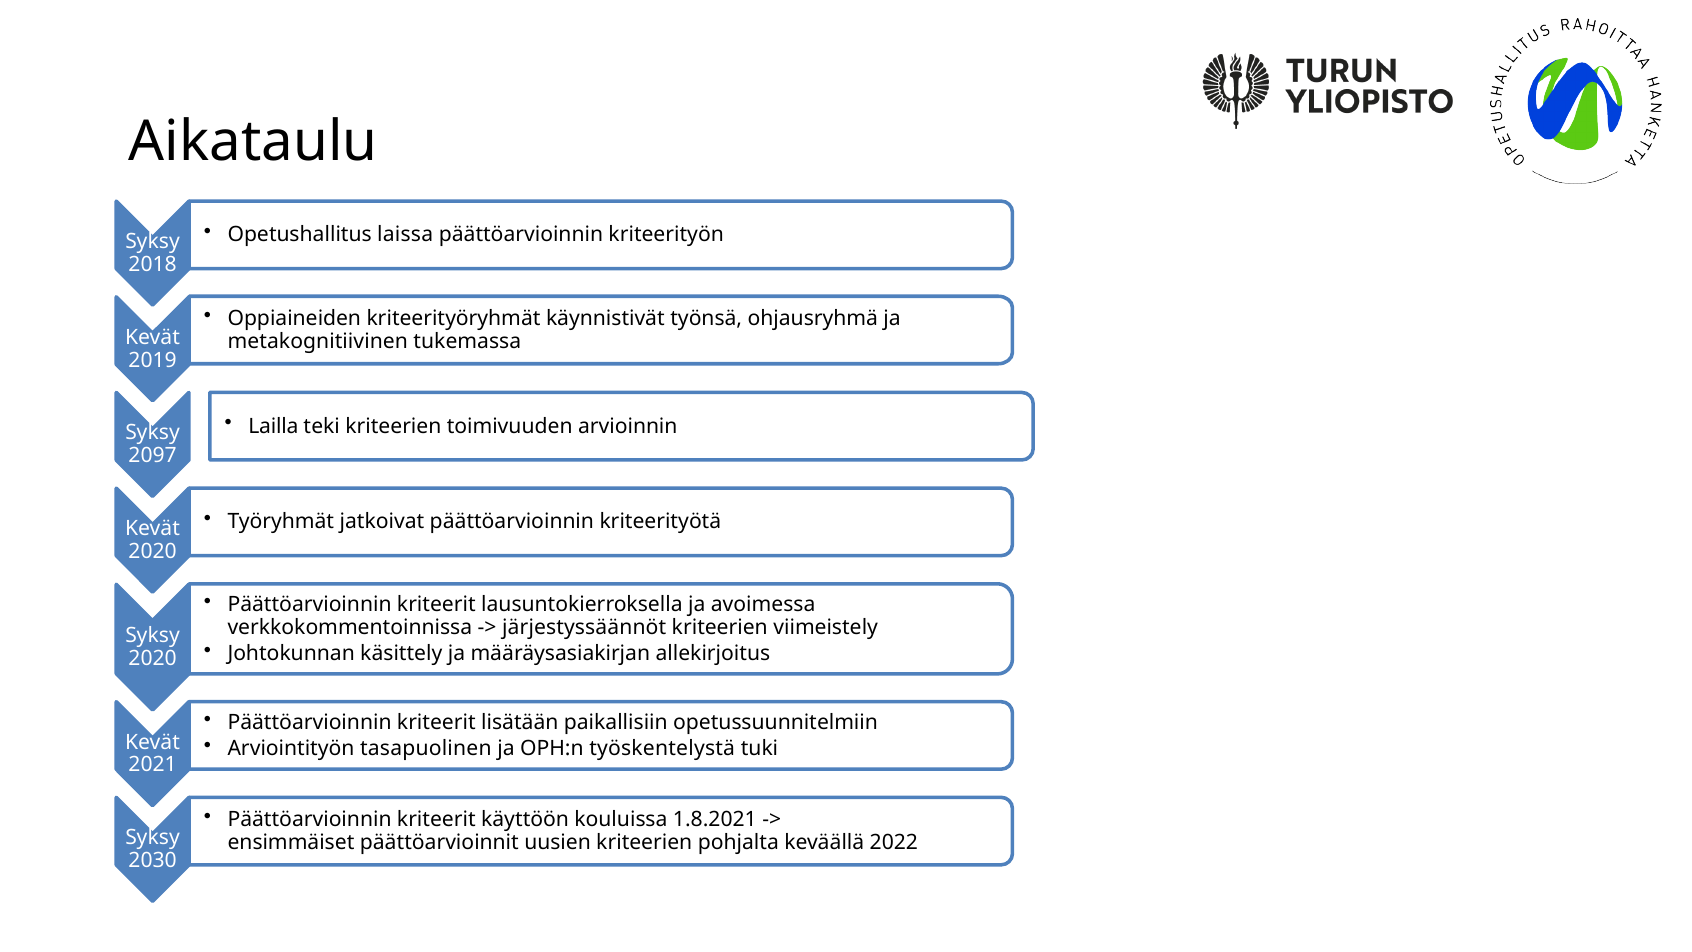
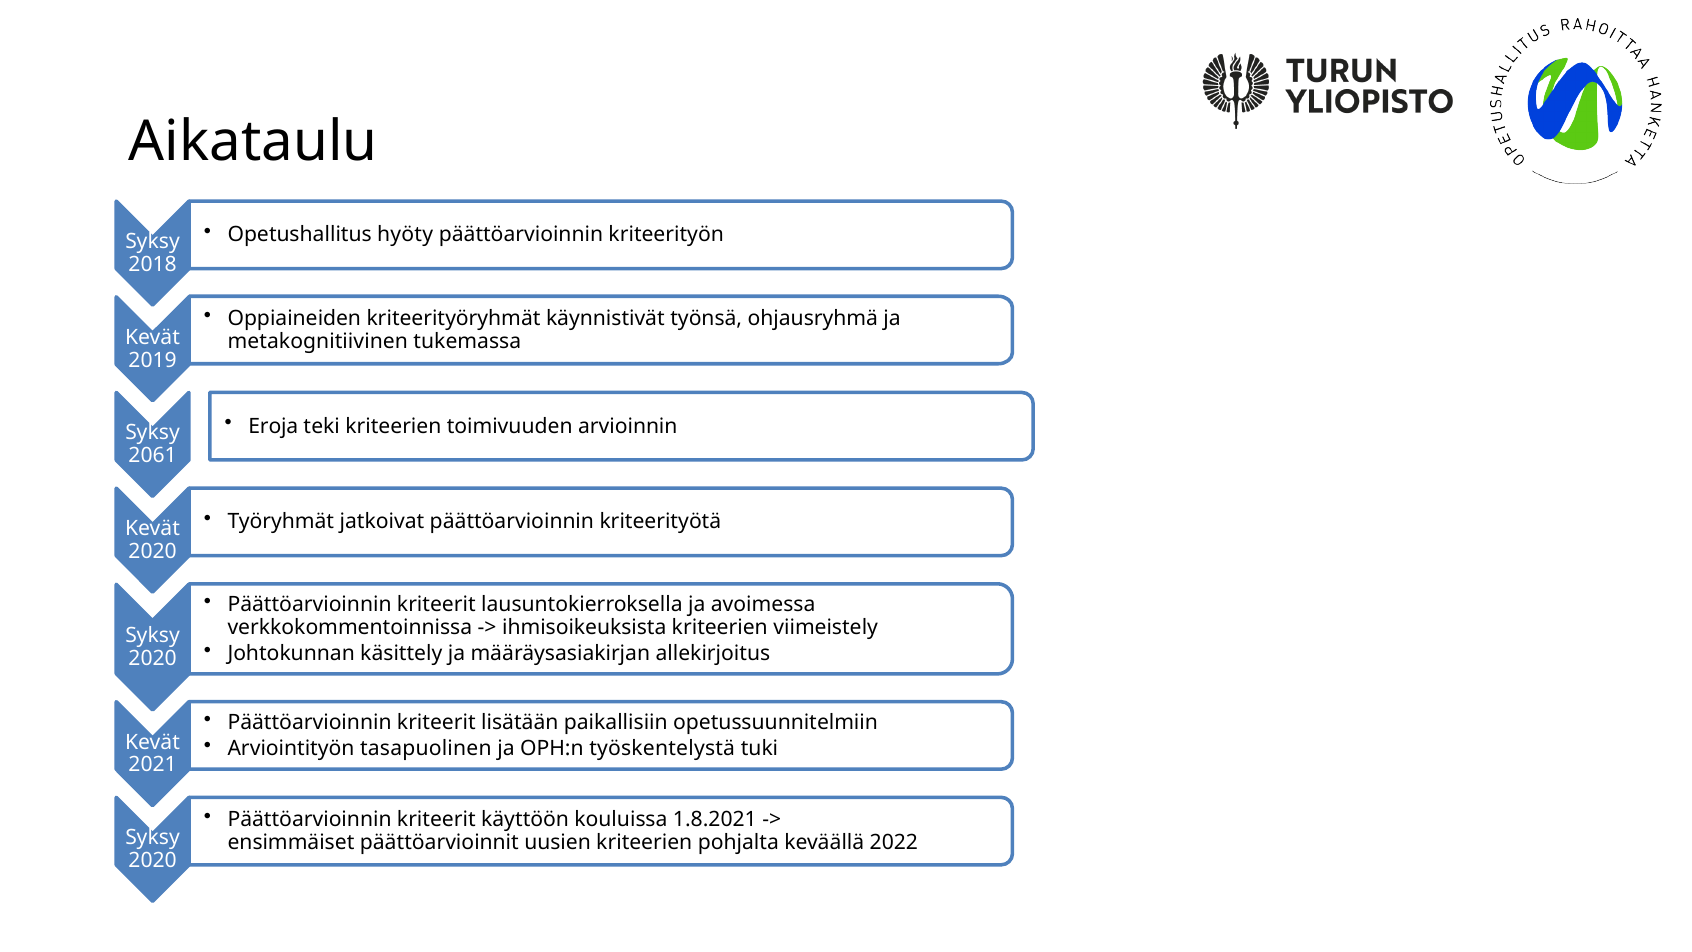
laissa: laissa -> hyöty (405, 235)
Lailla: Lailla -> Eroja (273, 426)
2097: 2097 -> 2061 (153, 456)
järjestyssäännöt: järjestyssäännöt -> ihmisoikeuksista (584, 627)
2030: 2030 -> 2020 (153, 860)
